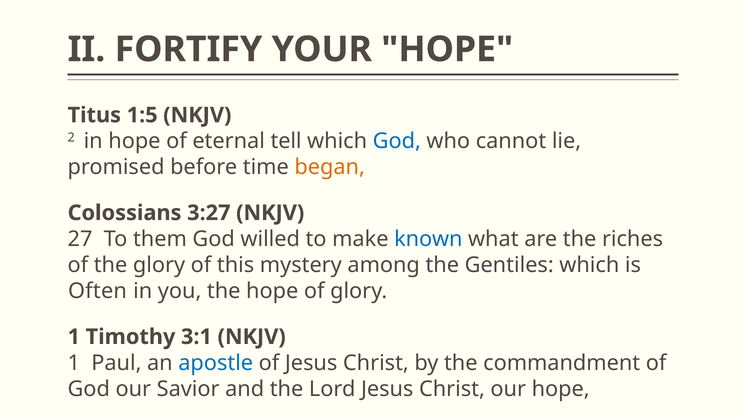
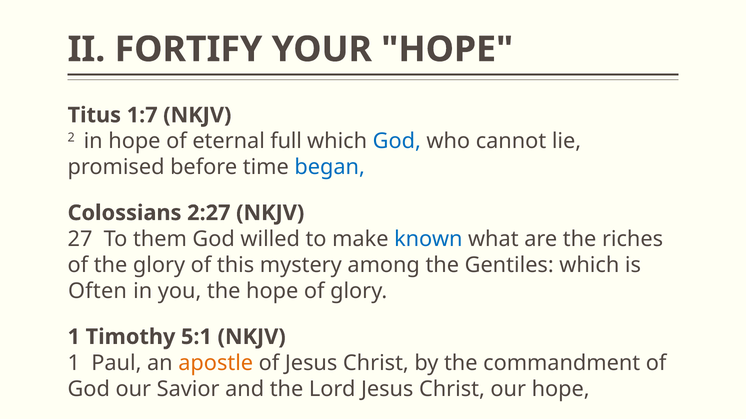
1:5: 1:5 -> 1:7 (142, 115)
tell: tell -> full (286, 141)
began colour: orange -> blue (330, 168)
3:27: 3:27 -> 2:27 (209, 213)
3:1: 3:1 -> 5:1 (196, 337)
apostle colour: blue -> orange (216, 363)
